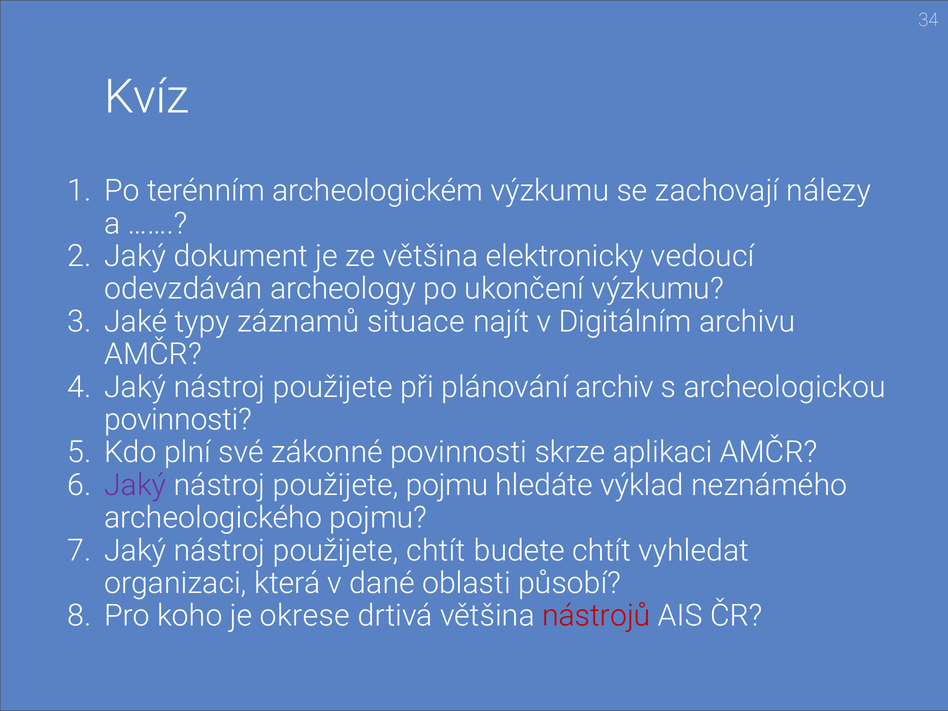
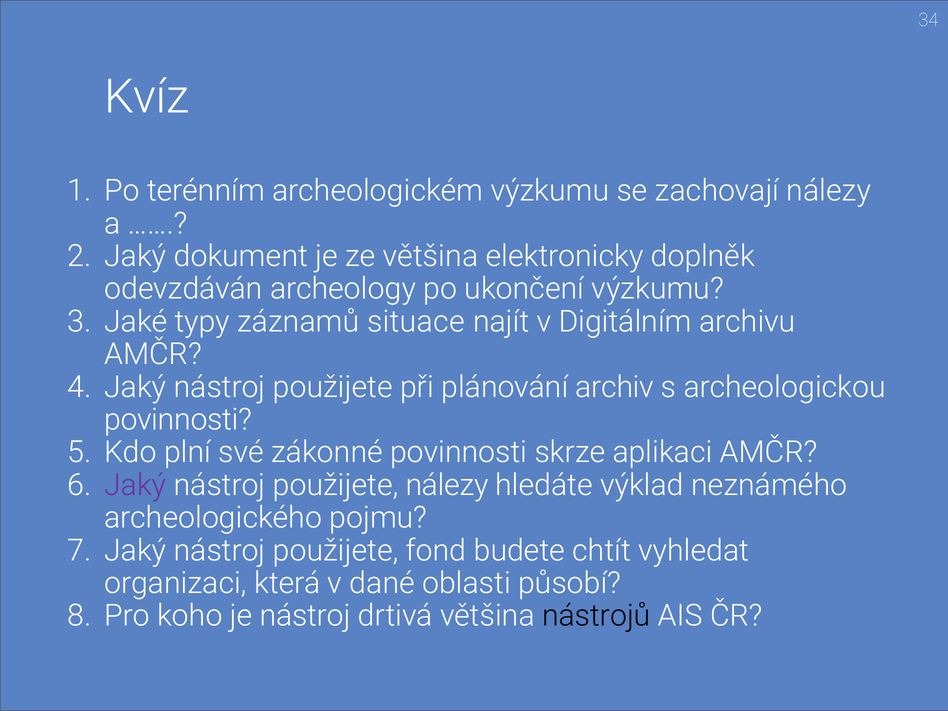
vedoucí: vedoucí -> doplněk (703, 256)
použijete pojmu: pojmu -> nálezy (447, 485)
použijete chtít: chtít -> fond (436, 551)
je okrese: okrese -> nástroj (305, 616)
nástrojů colour: red -> black (596, 616)
